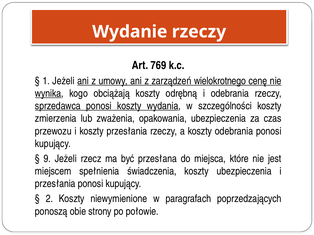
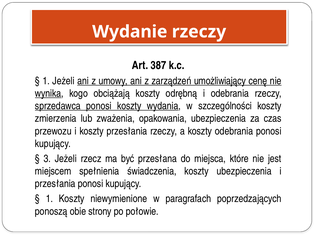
769: 769 -> 387 (158, 66)
wielokrotnego: wielokrotnego -> umożliwiający (220, 81)
9: 9 -> 3 (47, 159)
2: 2 -> 1 (49, 199)
